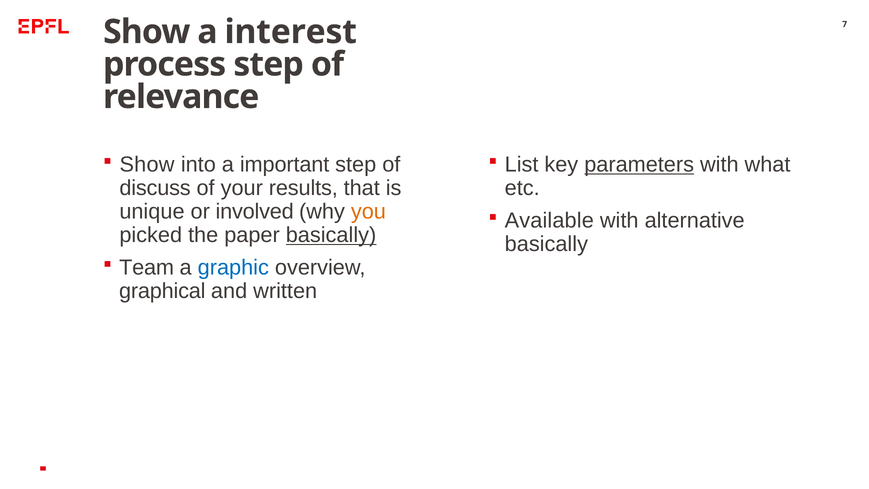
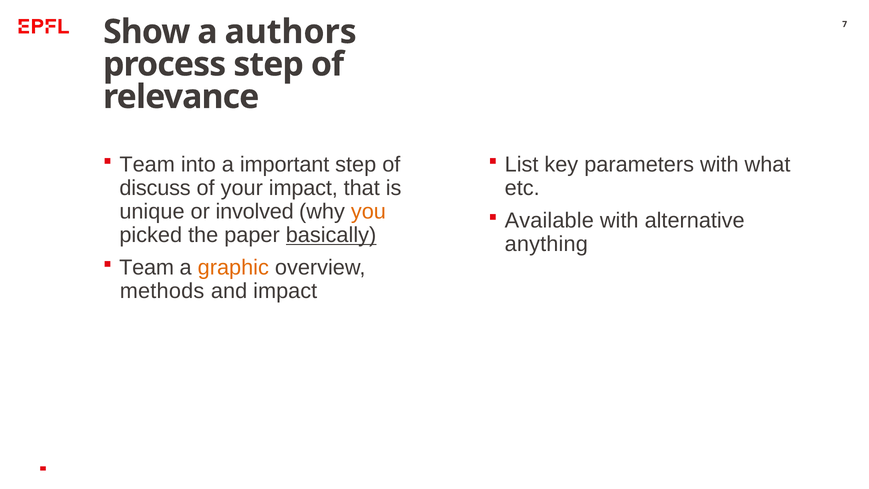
interest: interest -> authors (291, 32)
Show: Show -> Team (147, 165)
parameters underline: present -> none (639, 165)
your results: results -> impact (303, 188)
basically: basically -> anything (546, 244)
graphic colour: blue -> orange (233, 268)
graphical: graphical -> methods (162, 291)
and written: written -> impact (285, 291)
